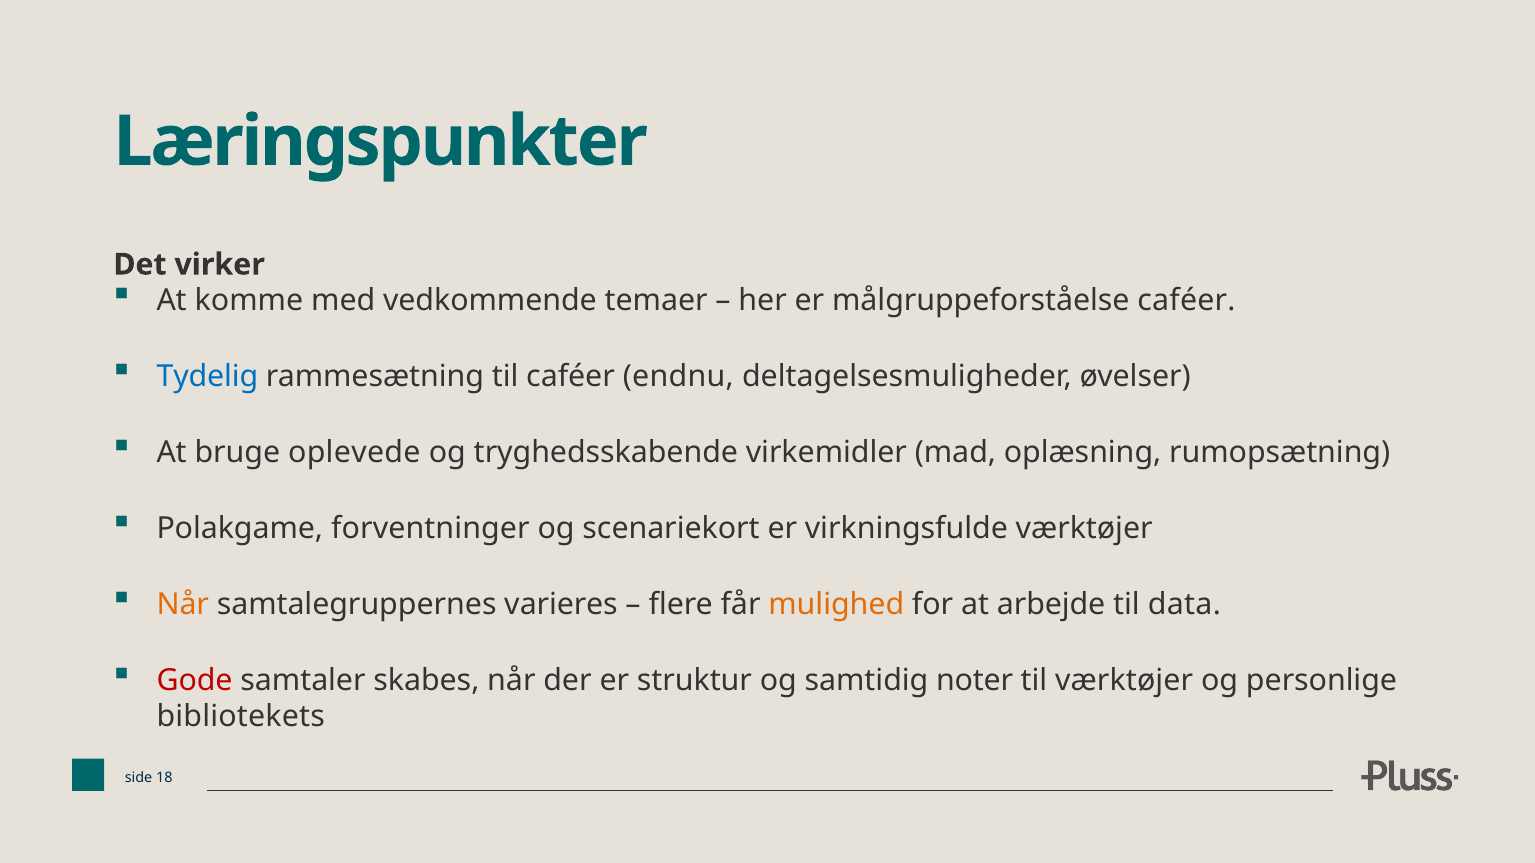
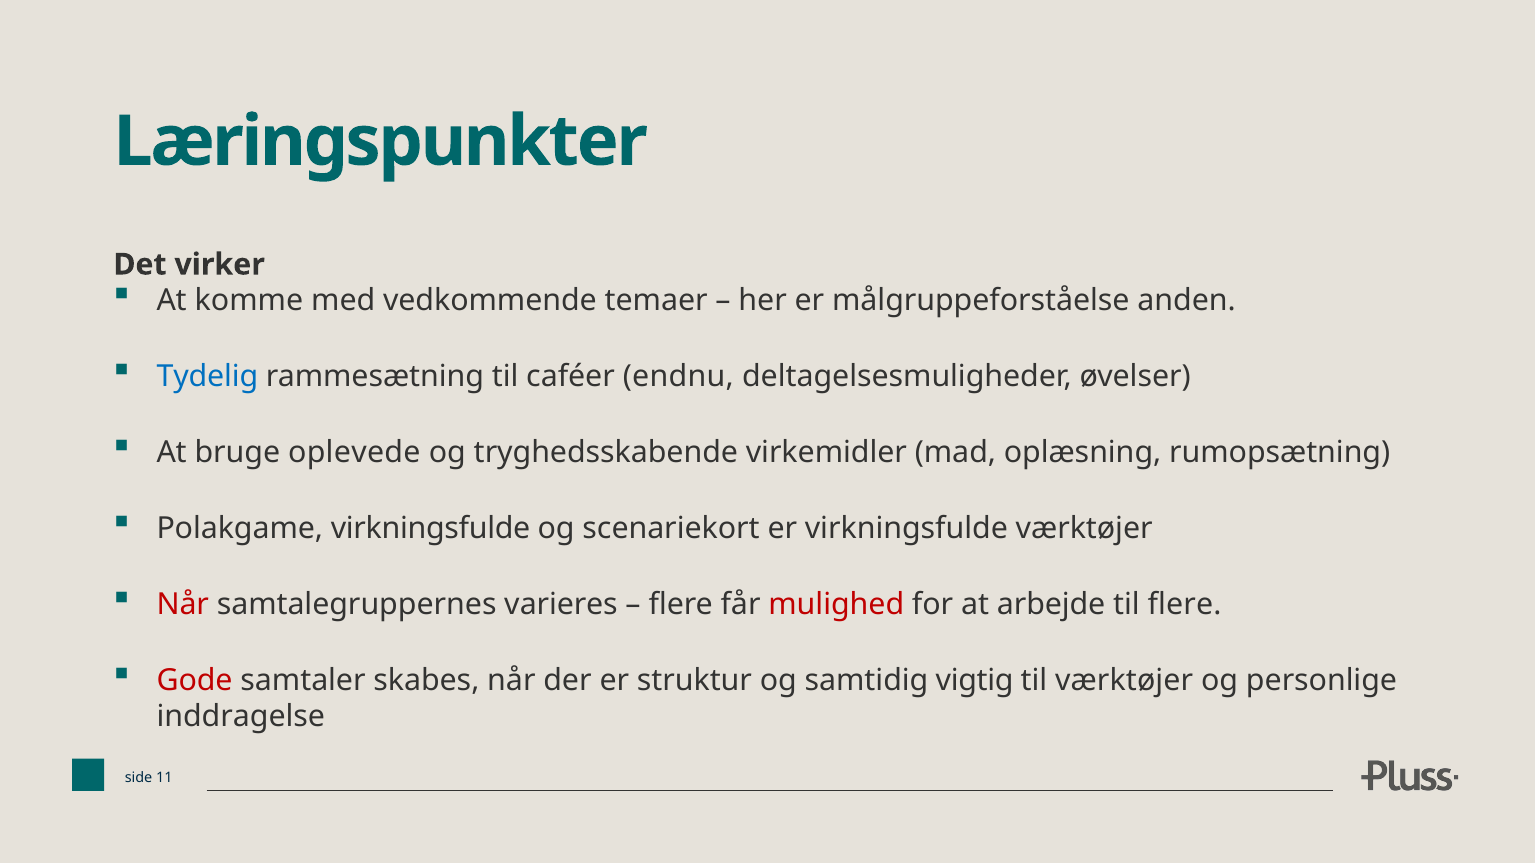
målgruppeforståelse caféer: caféer -> anden (1187, 301)
Polakgame forventninger: forventninger -> virkningsfulde (431, 529)
Når colour: orange -> red (183, 604)
mulighed colour: orange -> red (836, 604)
til data: data -> flere (1185, 604)
noter: noter -> vigtig (975, 680)
bibliotekets: bibliotekets -> inddragelse (241, 716)
18: 18 -> 11 (164, 778)
